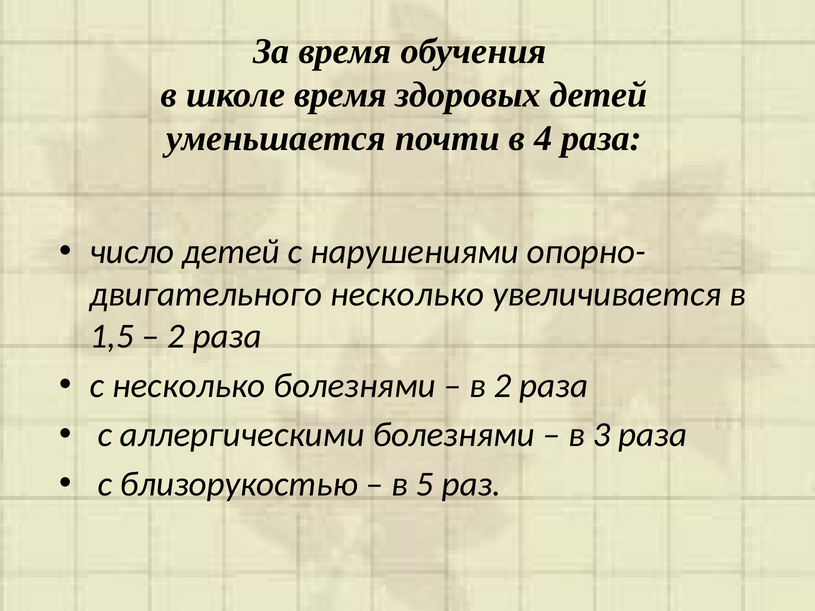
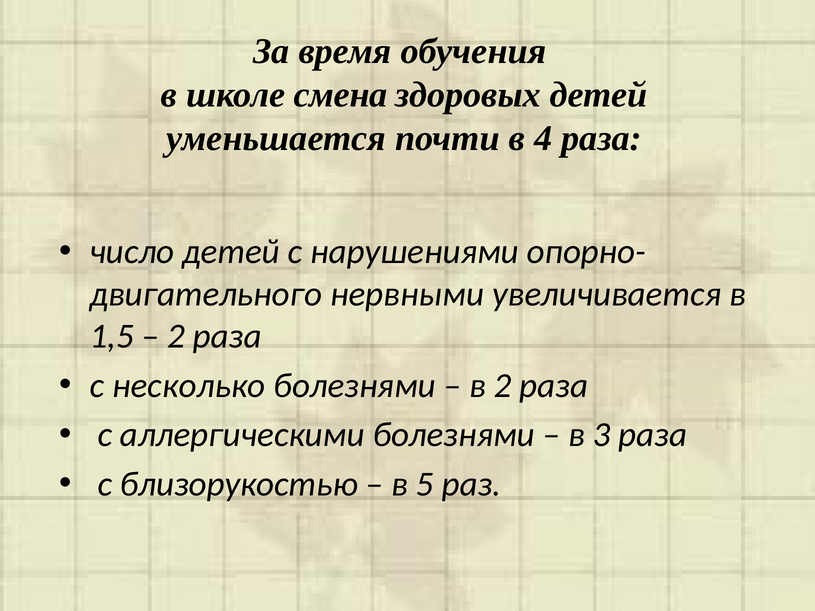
школе время: время -> смена (341, 95)
несколько: несколько -> нервными (407, 294)
